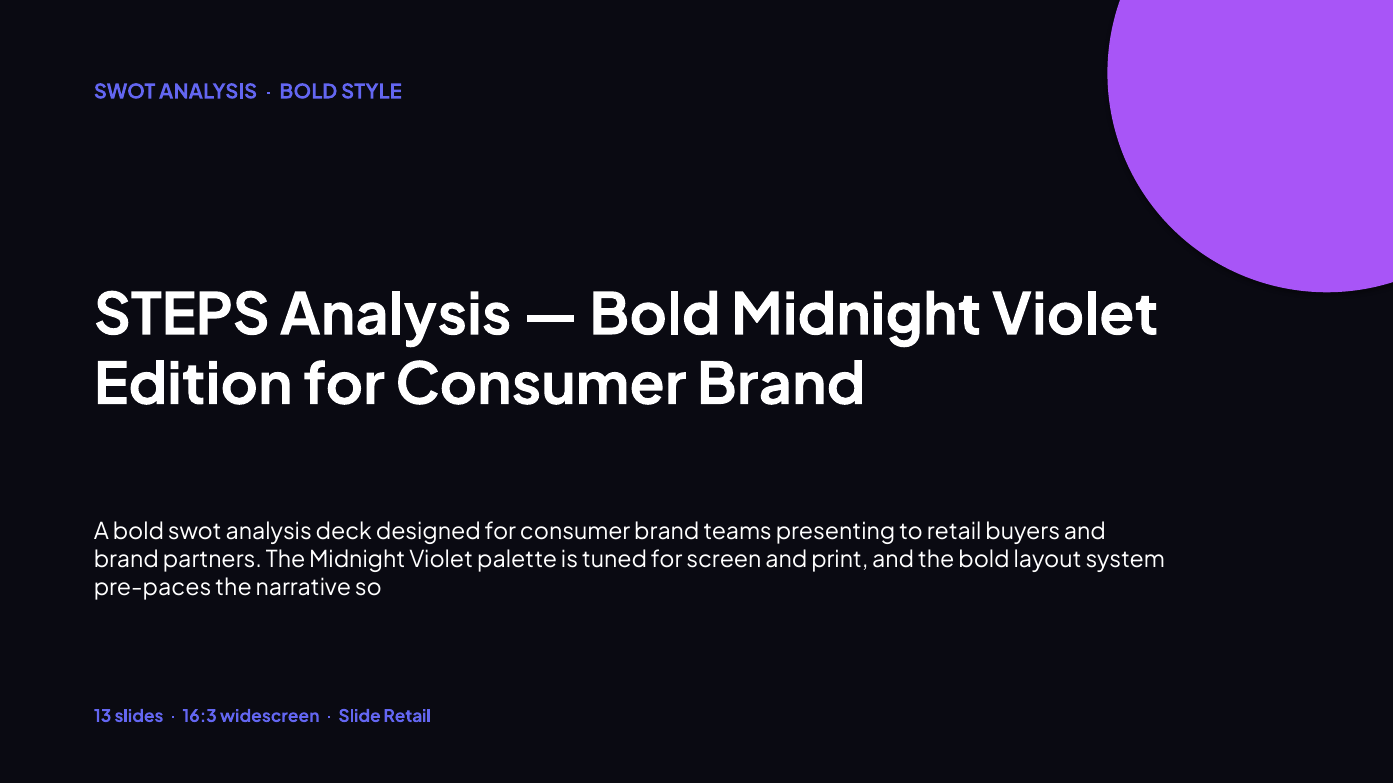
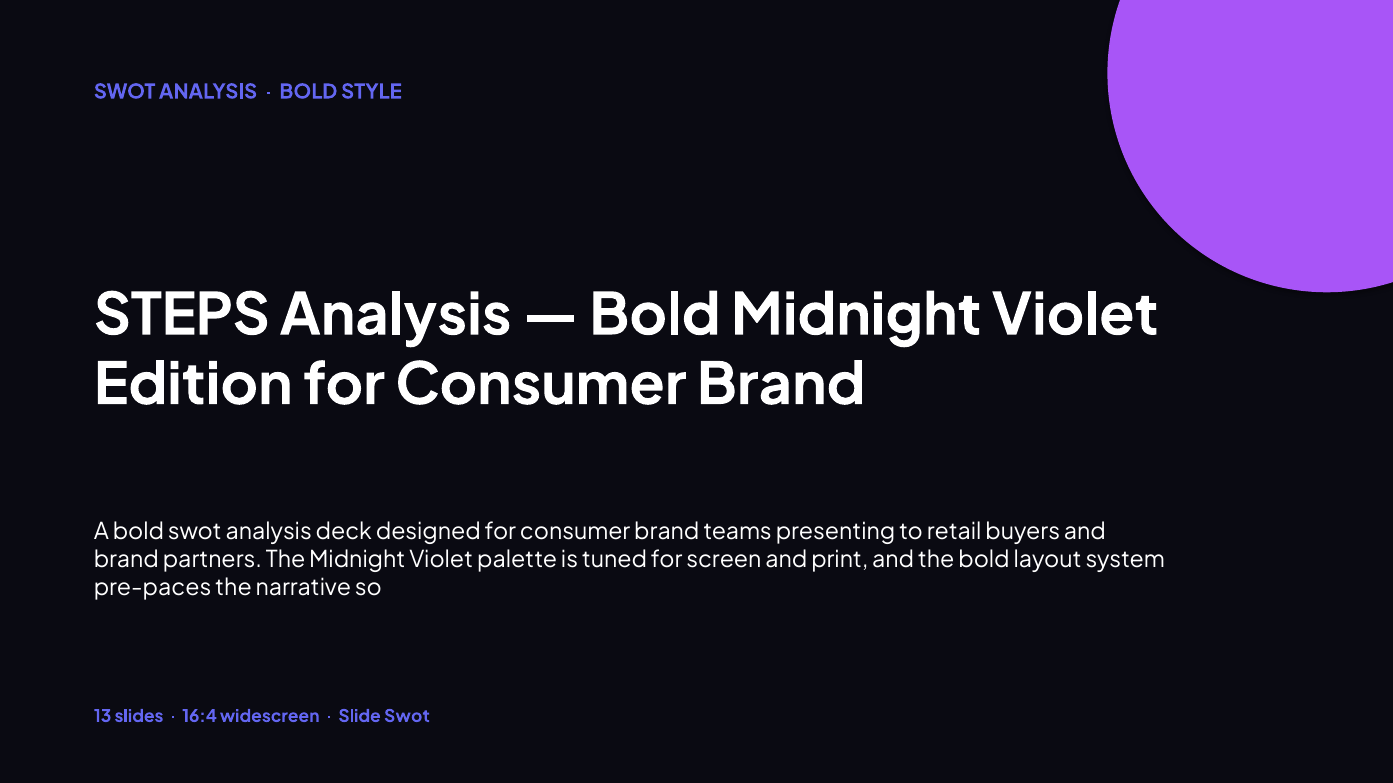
16:3: 16:3 -> 16:4 (200, 717)
Slide Retail: Retail -> Swot (407, 717)
